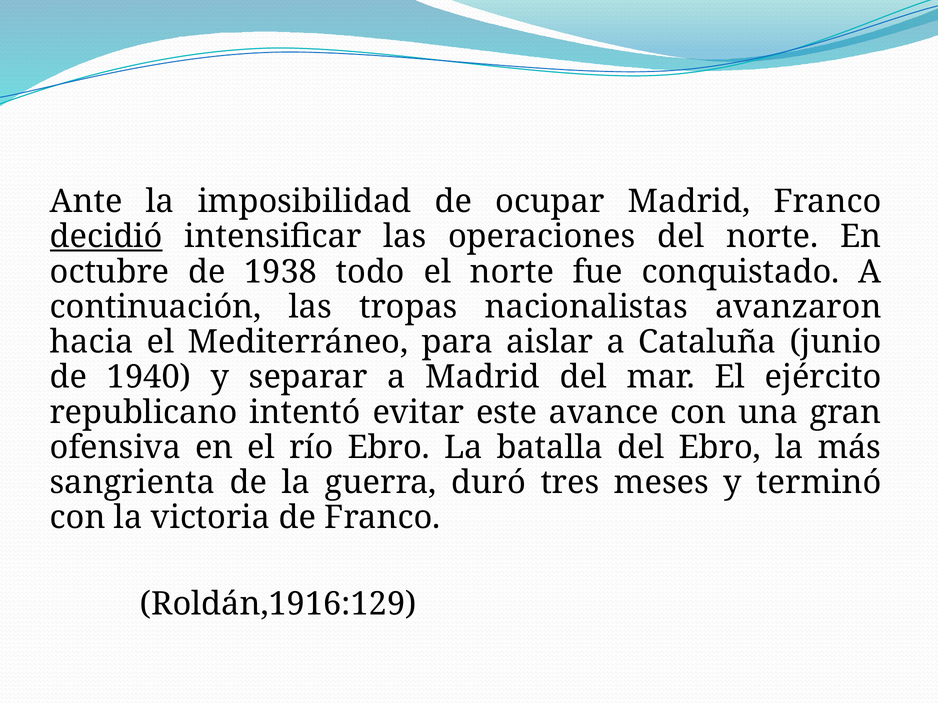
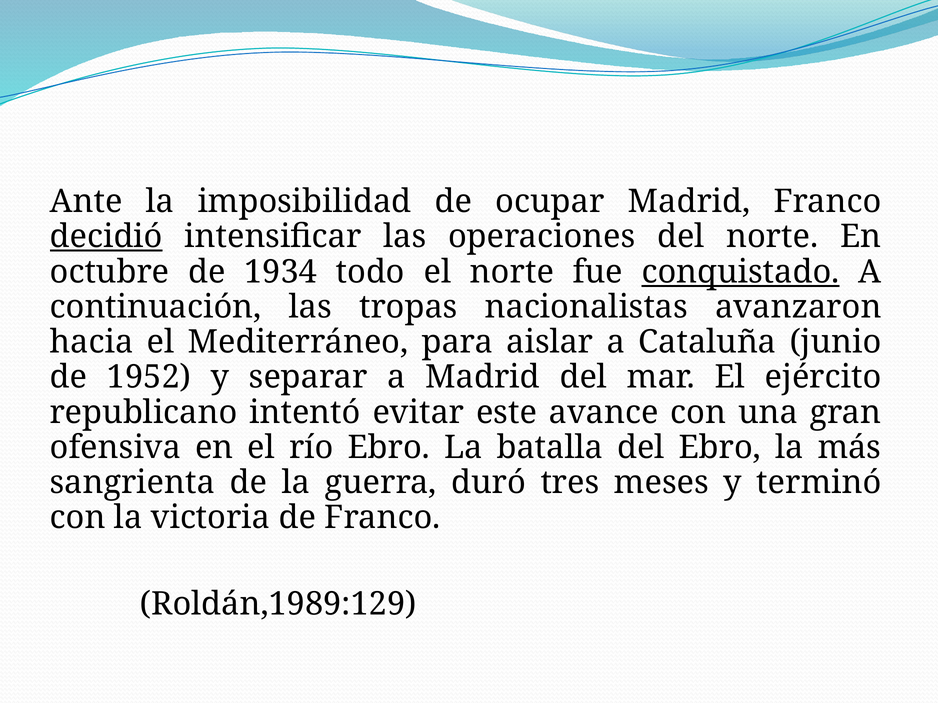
1938: 1938 -> 1934 (281, 272)
conquistado underline: none -> present (741, 272)
1940: 1940 -> 1952 (149, 377)
Roldán,1916:129: Roldán,1916:129 -> Roldán,1989:129 (278, 604)
